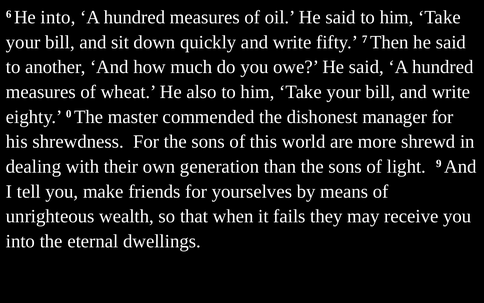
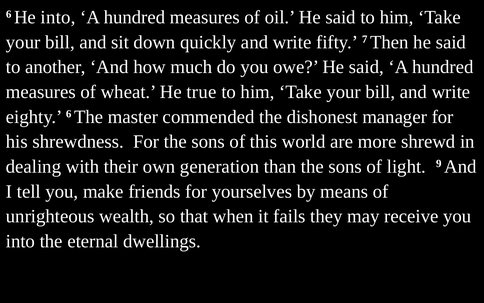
also: also -> true (201, 92)
eighty 0: 0 -> 6 (69, 114)
